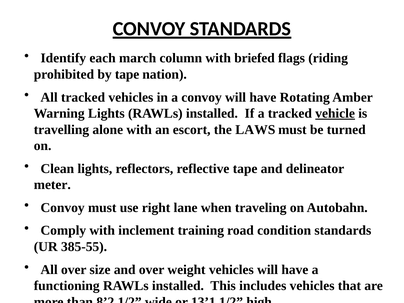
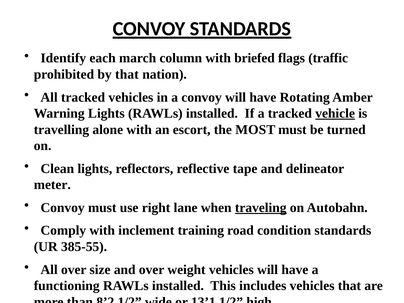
riding: riding -> traffic (328, 58)
by tape: tape -> that (127, 74)
LAWS: LAWS -> MOST (255, 130)
traveling underline: none -> present (261, 208)
